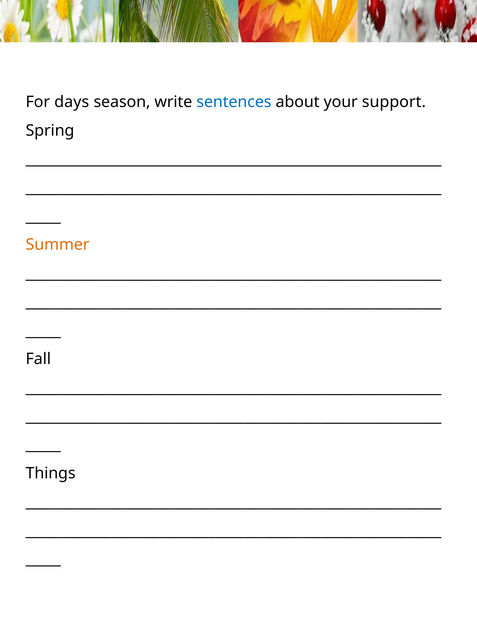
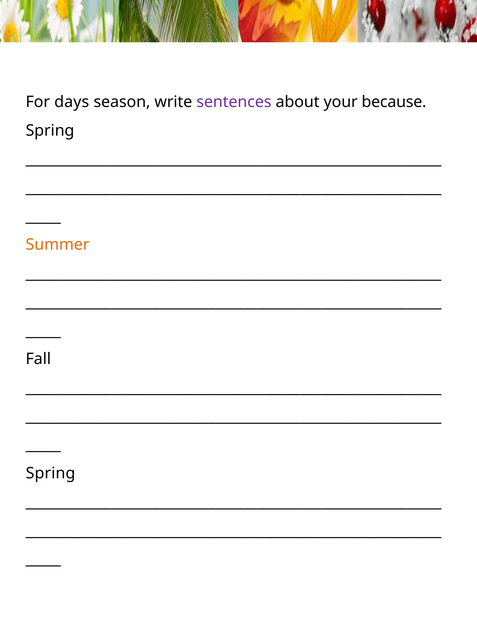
sentences colour: blue -> purple (234, 102)
support: support -> because (394, 102)
Things: Things -> Spring (51, 474)
